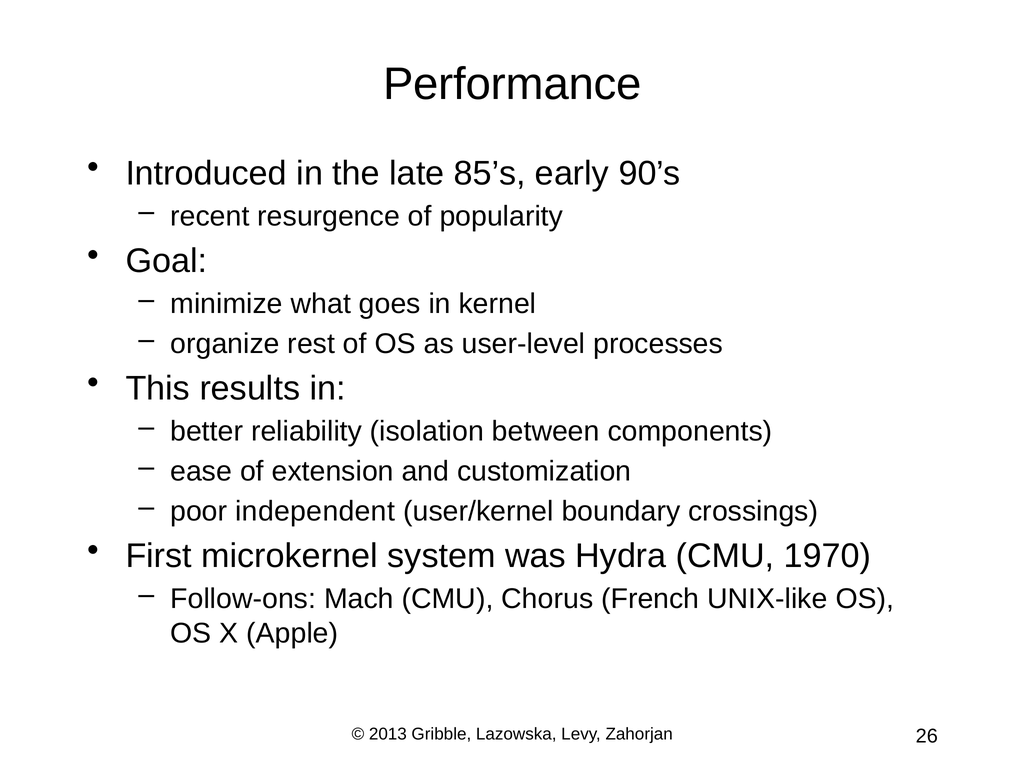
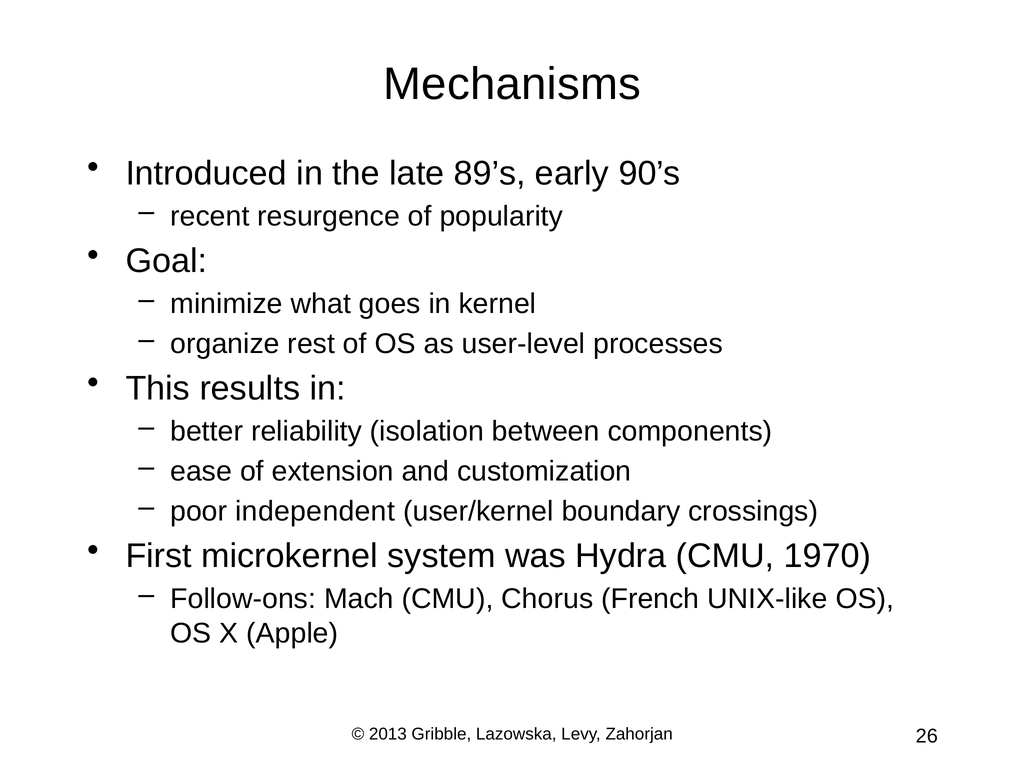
Performance: Performance -> Mechanisms (512, 84)
85’s: 85’s -> 89’s (490, 173)
